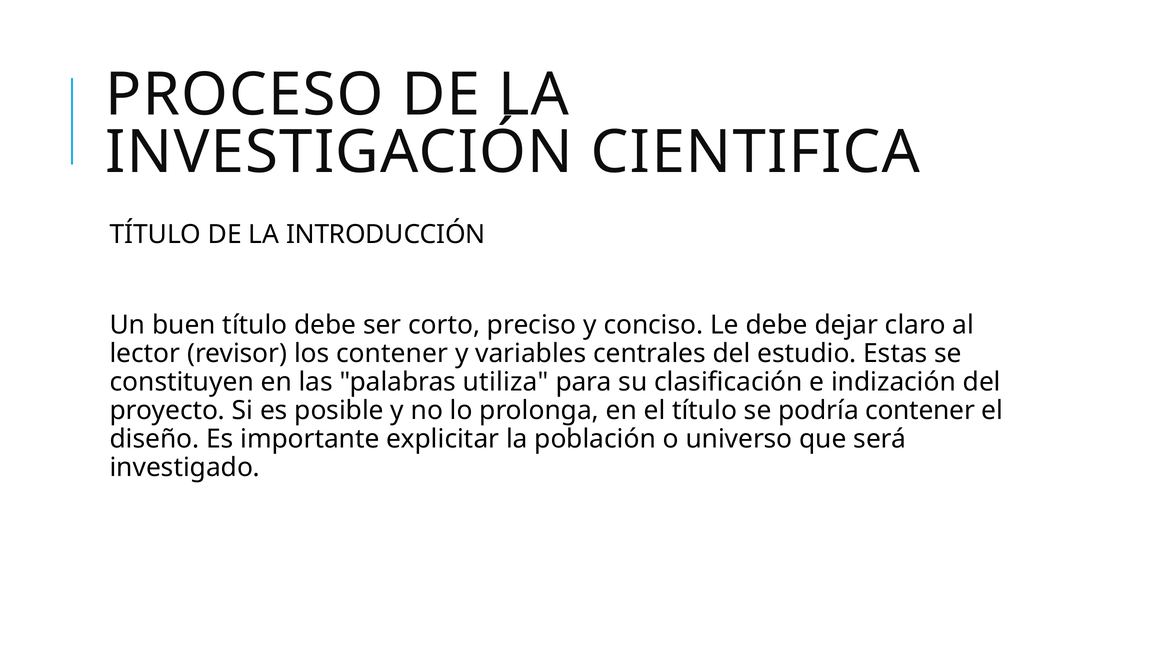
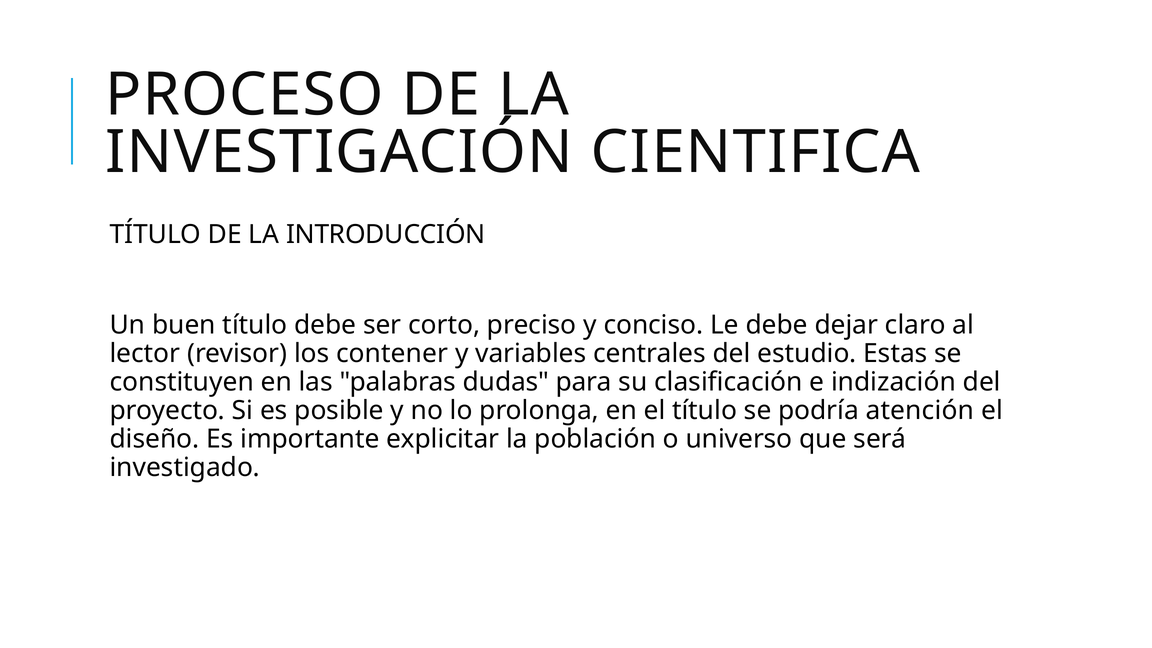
utiliza: utiliza -> dudas (506, 382)
podría contener: contener -> atención (920, 410)
